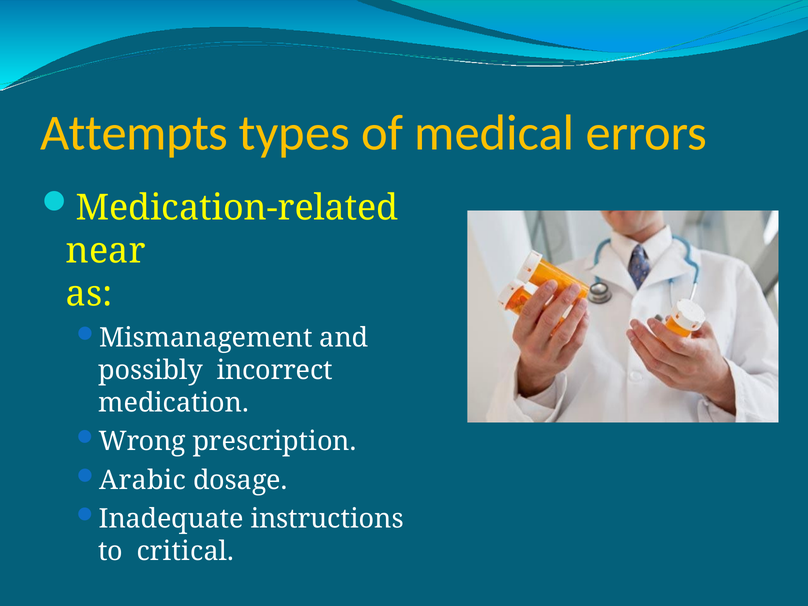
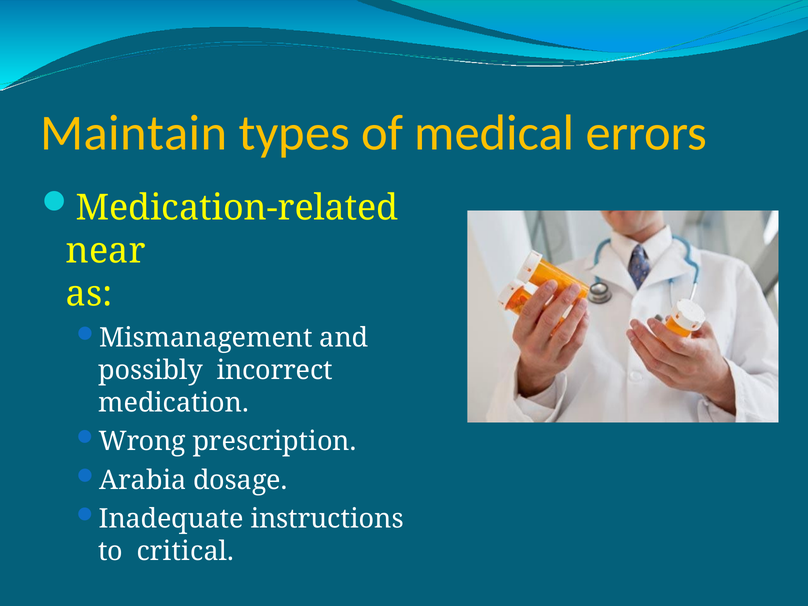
Attempts: Attempts -> Maintain (134, 133)
Arabic: Arabic -> Arabia (143, 480)
